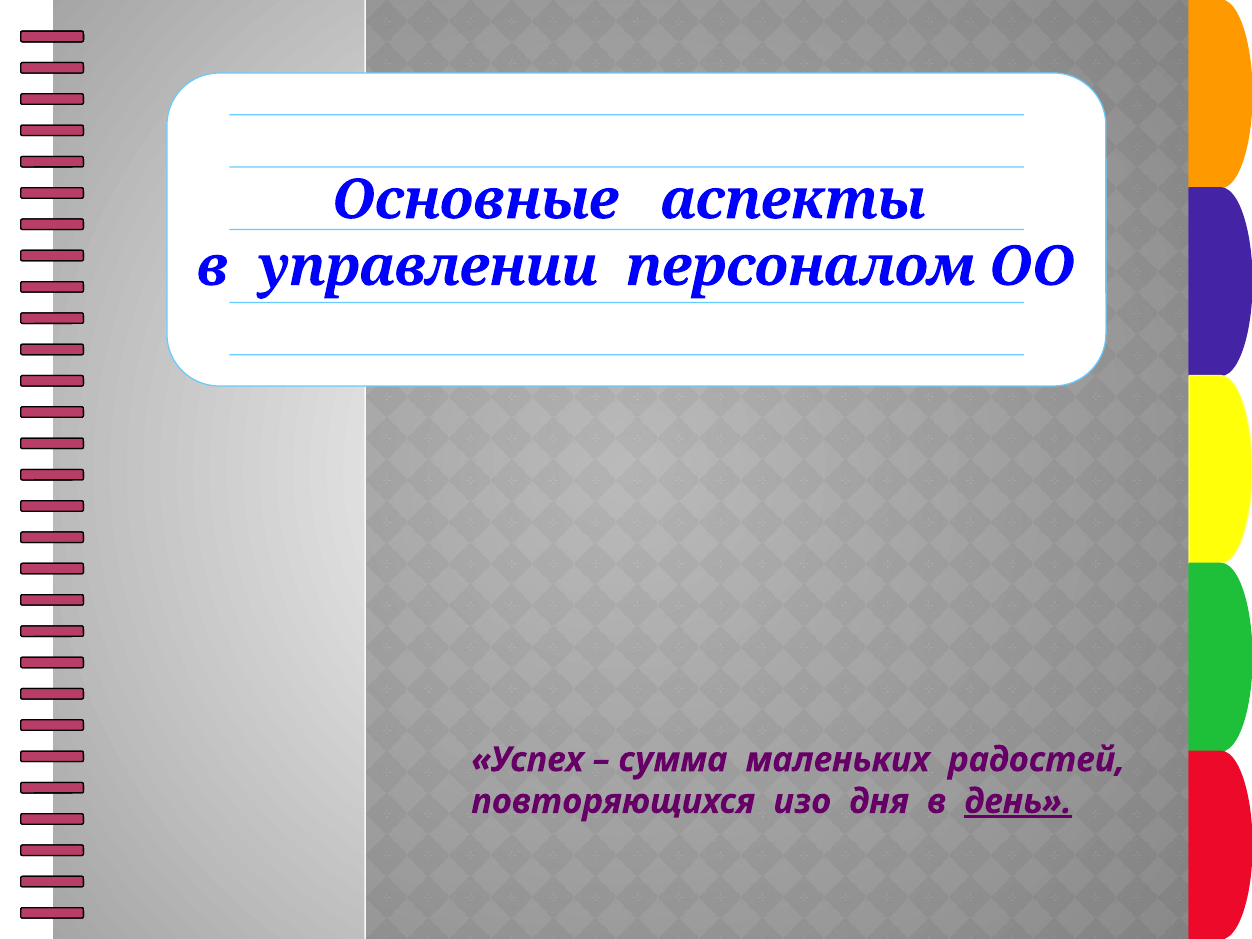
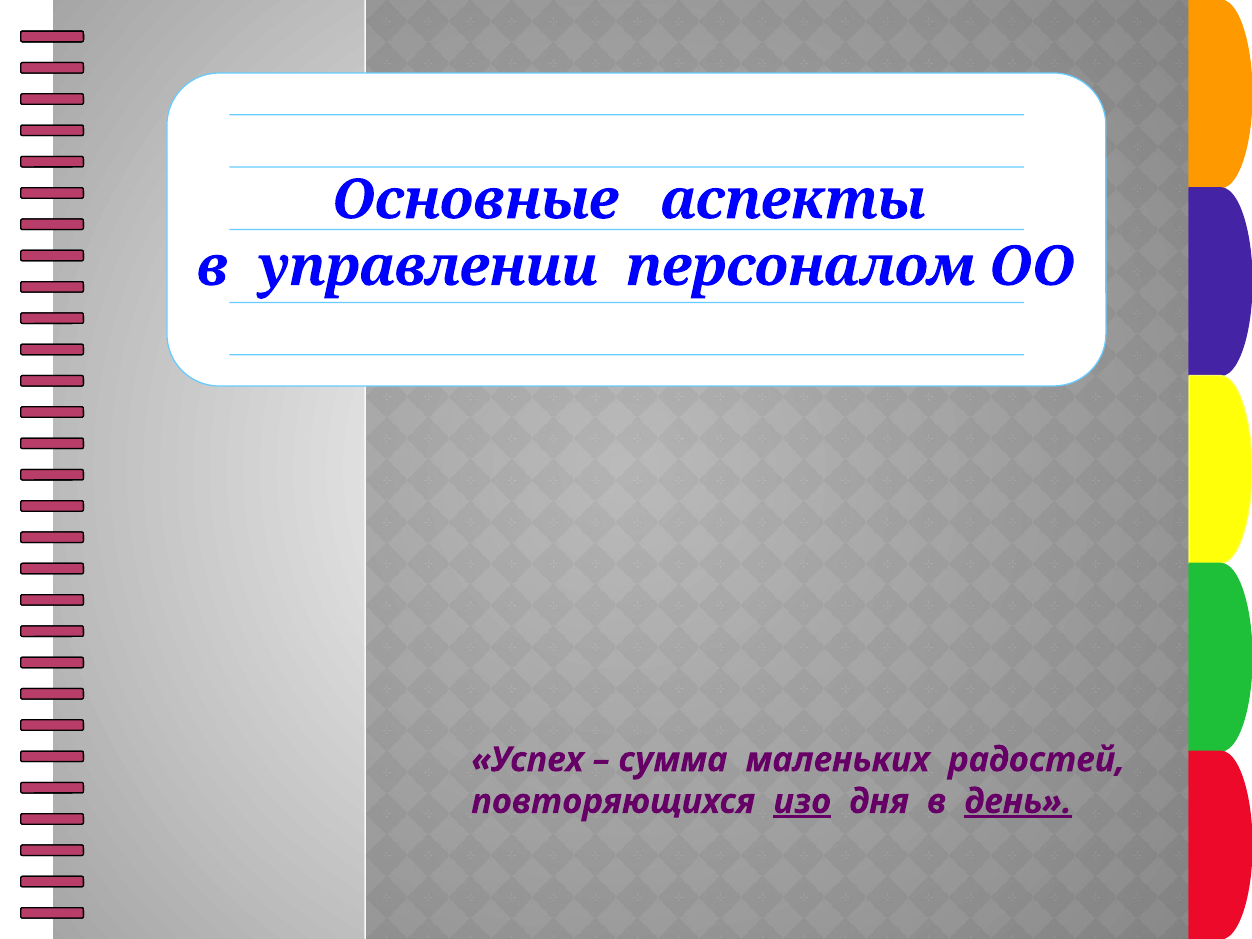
изо underline: none -> present (802, 802)
